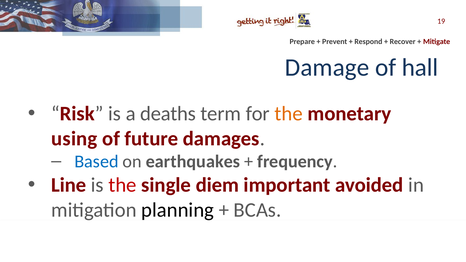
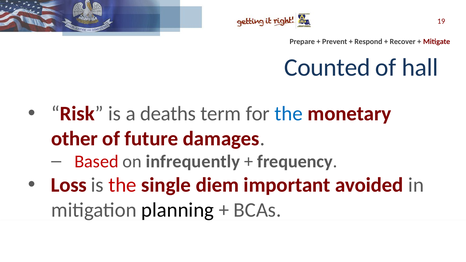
Damage: Damage -> Counted (327, 68)
the colour: orange -> blue (289, 114)
using: using -> other (75, 139)
Based colour: blue -> red (97, 162)
earthquakes: earthquakes -> infrequently (193, 162)
Line: Line -> Loss (69, 185)
